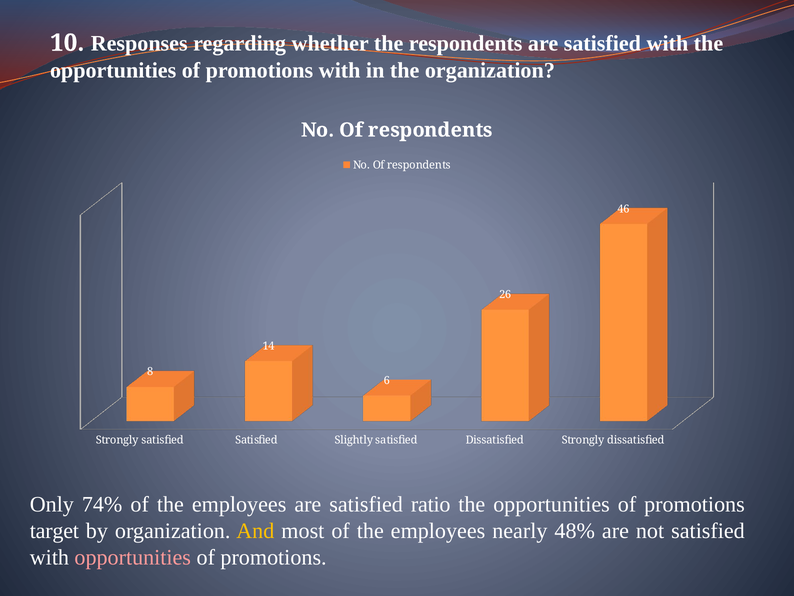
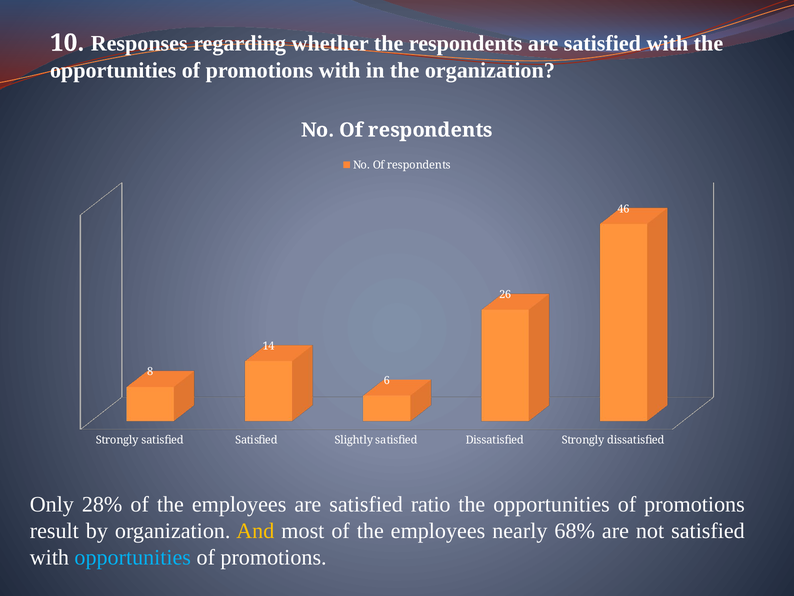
74%: 74% -> 28% (102, 504)
target: target -> result (54, 531)
48%: 48% -> 68% (575, 531)
opportunities colour: pink -> light blue (133, 557)
